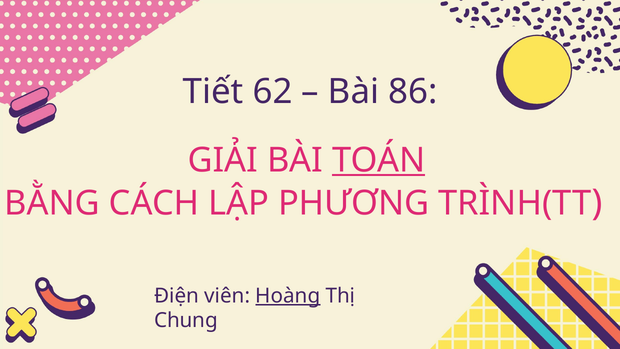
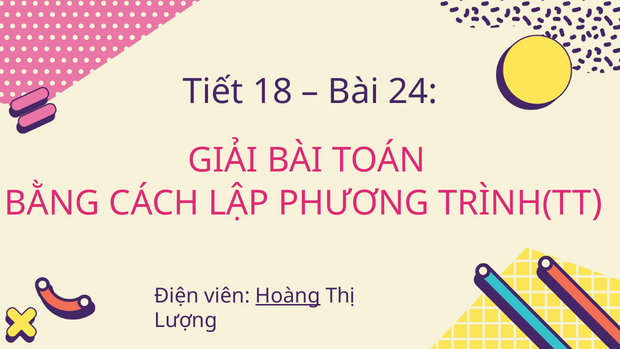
62: 62 -> 18 (273, 92)
86: 86 -> 24 (413, 92)
TOÁN underline: present -> none (379, 160)
Chung: Chung -> Lượng (186, 320)
